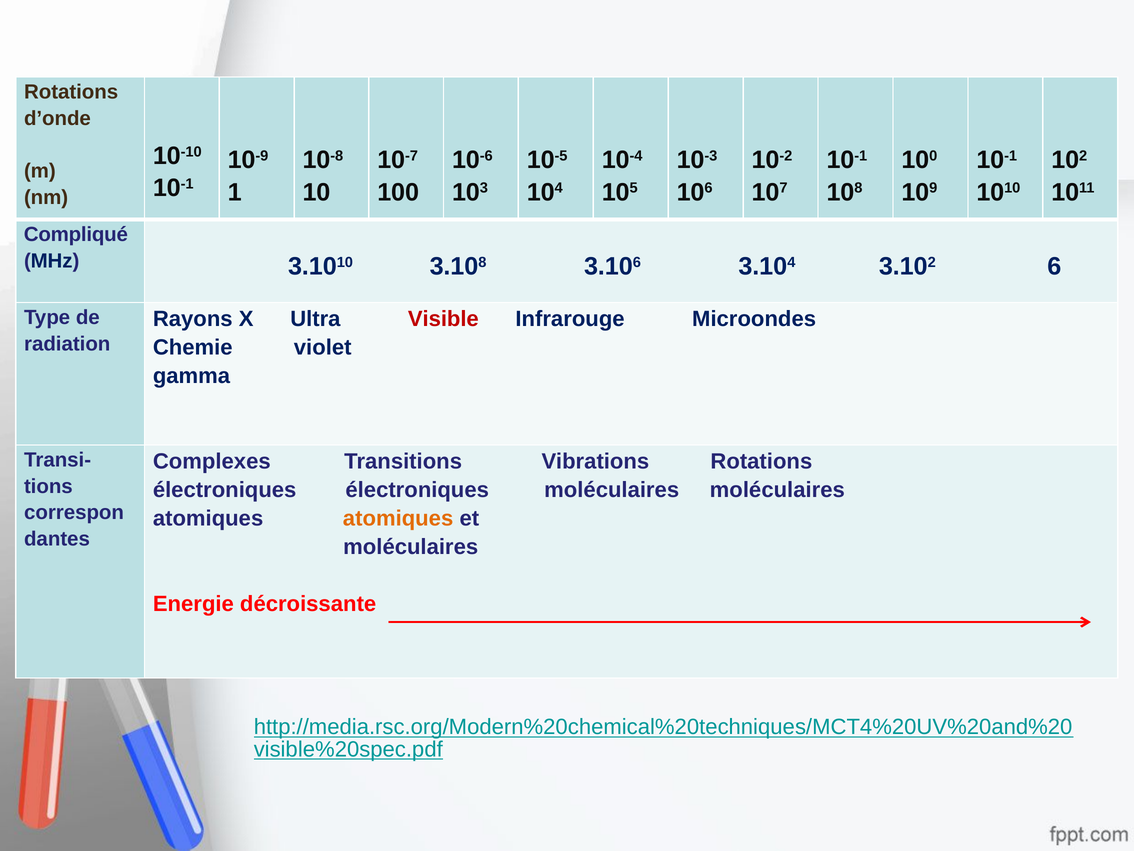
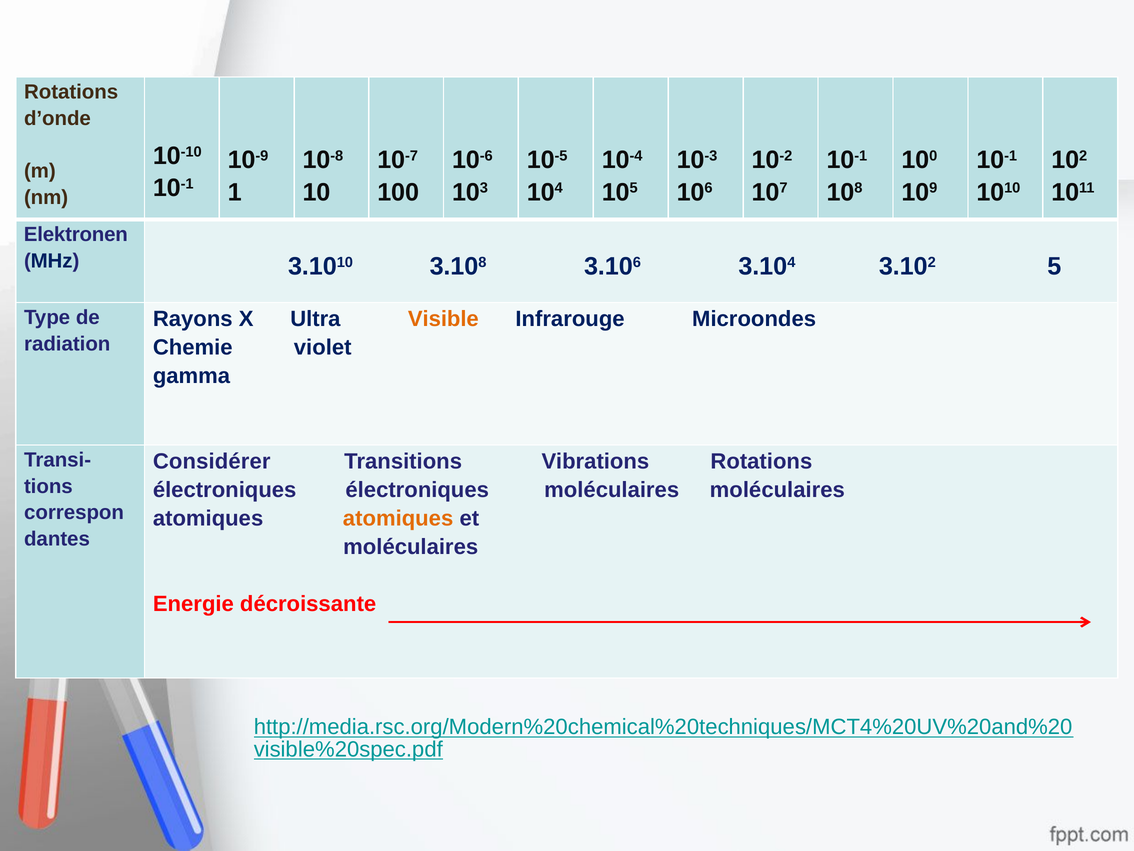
Compliqué: Compliqué -> Elektronen (76, 235)
6: 6 -> 5 (1054, 266)
Visible colour: red -> orange (443, 319)
Complexes: Complexes -> Considérer (212, 461)
